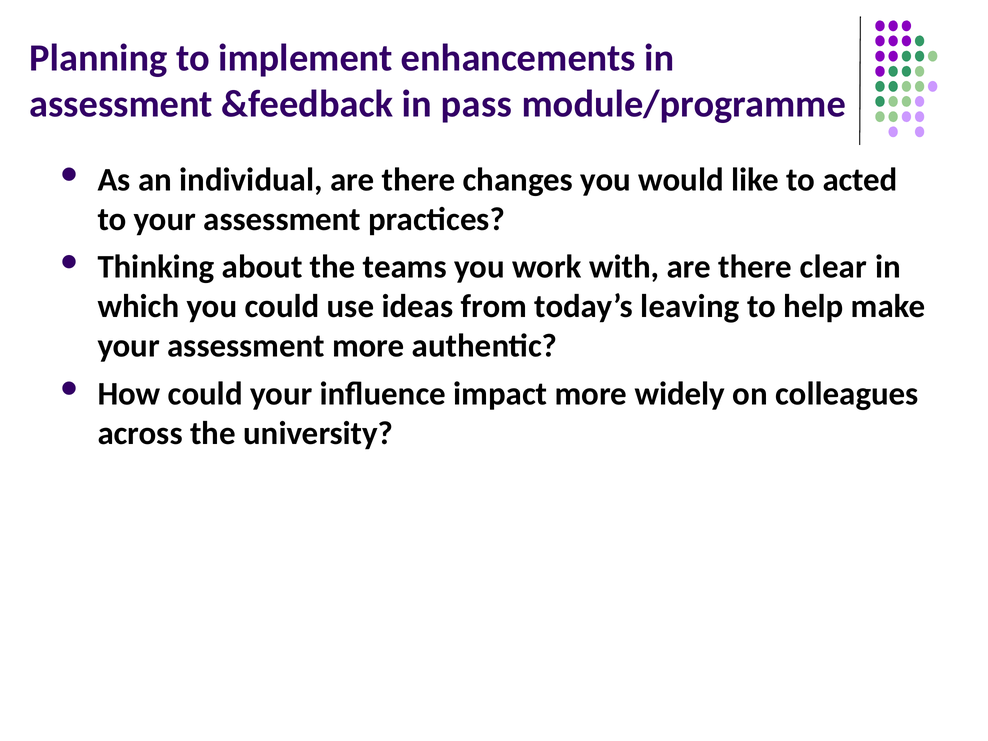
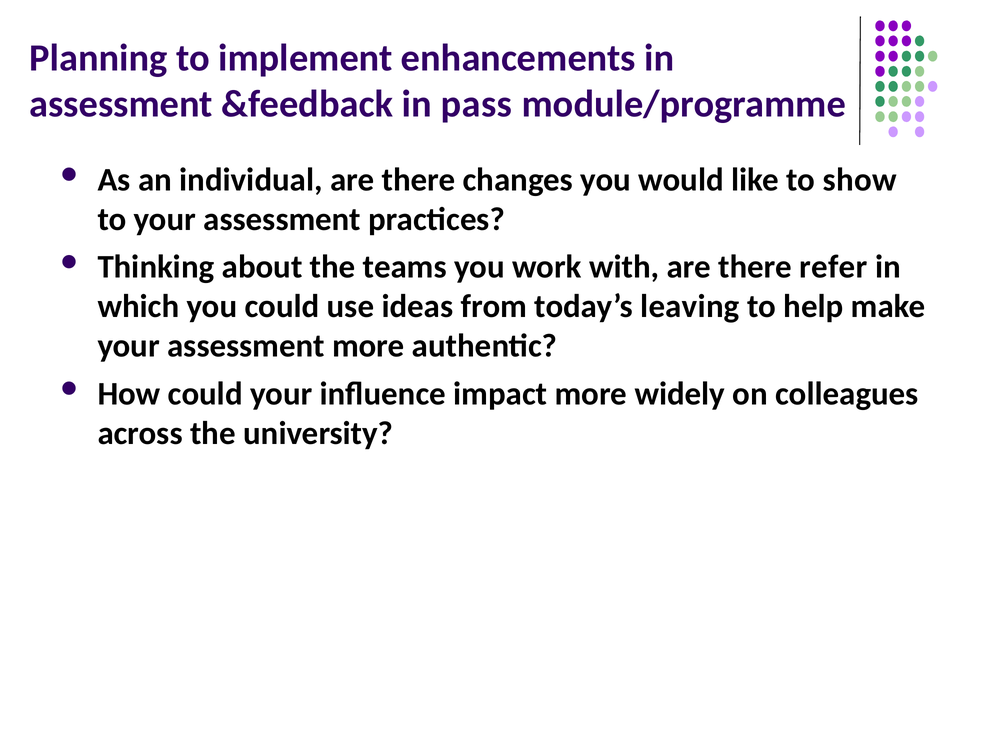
acted: acted -> show (860, 180)
clear: clear -> refer (833, 267)
